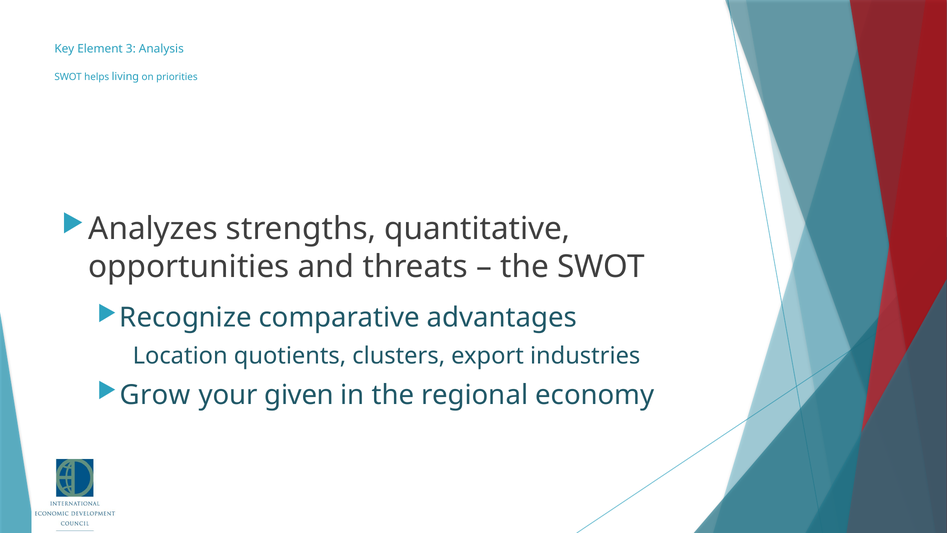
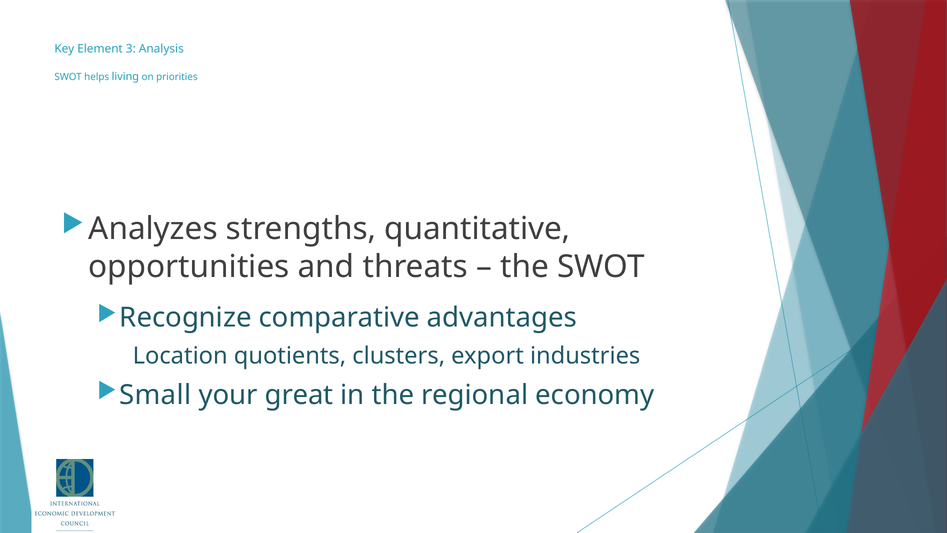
Grow: Grow -> Small (155, 395)
given: given -> great (299, 395)
